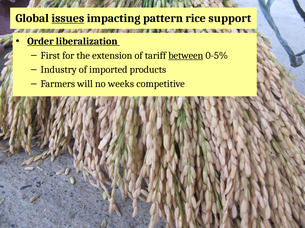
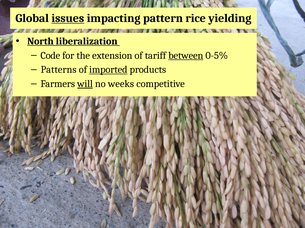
support: support -> yielding (230, 18)
Order: Order -> North (40, 41)
First: First -> Code (50, 56)
Industry: Industry -> Patterns (59, 70)
imported underline: none -> present (108, 70)
will underline: none -> present (85, 84)
